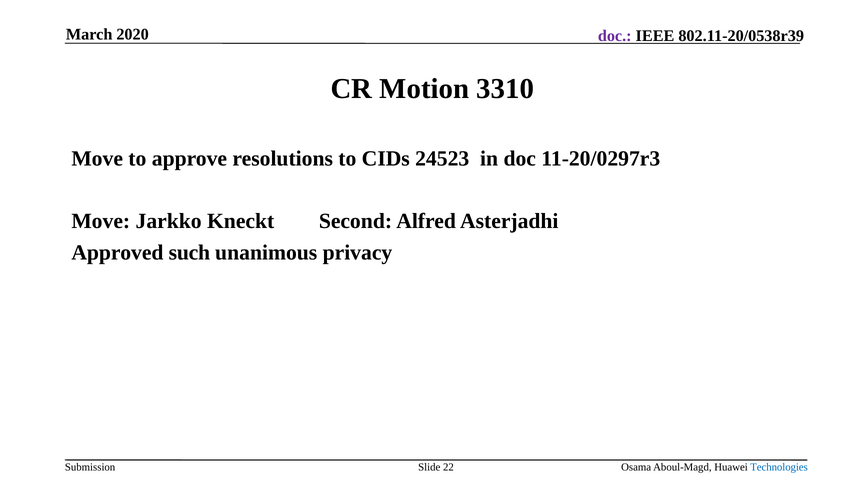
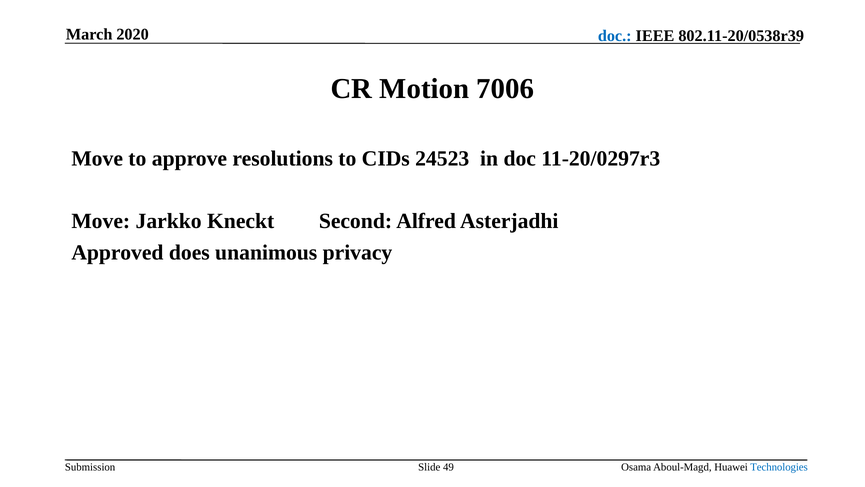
doc colour: purple -> blue (615, 36)
3310: 3310 -> 7006 (505, 88)
such: such -> does (189, 252)
22: 22 -> 49 (448, 467)
